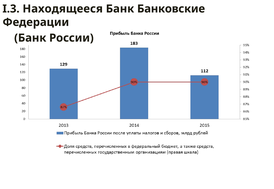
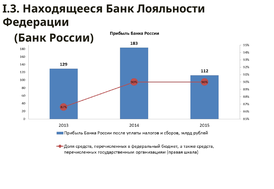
Банковские: Банковские -> Лояльности (171, 9)
